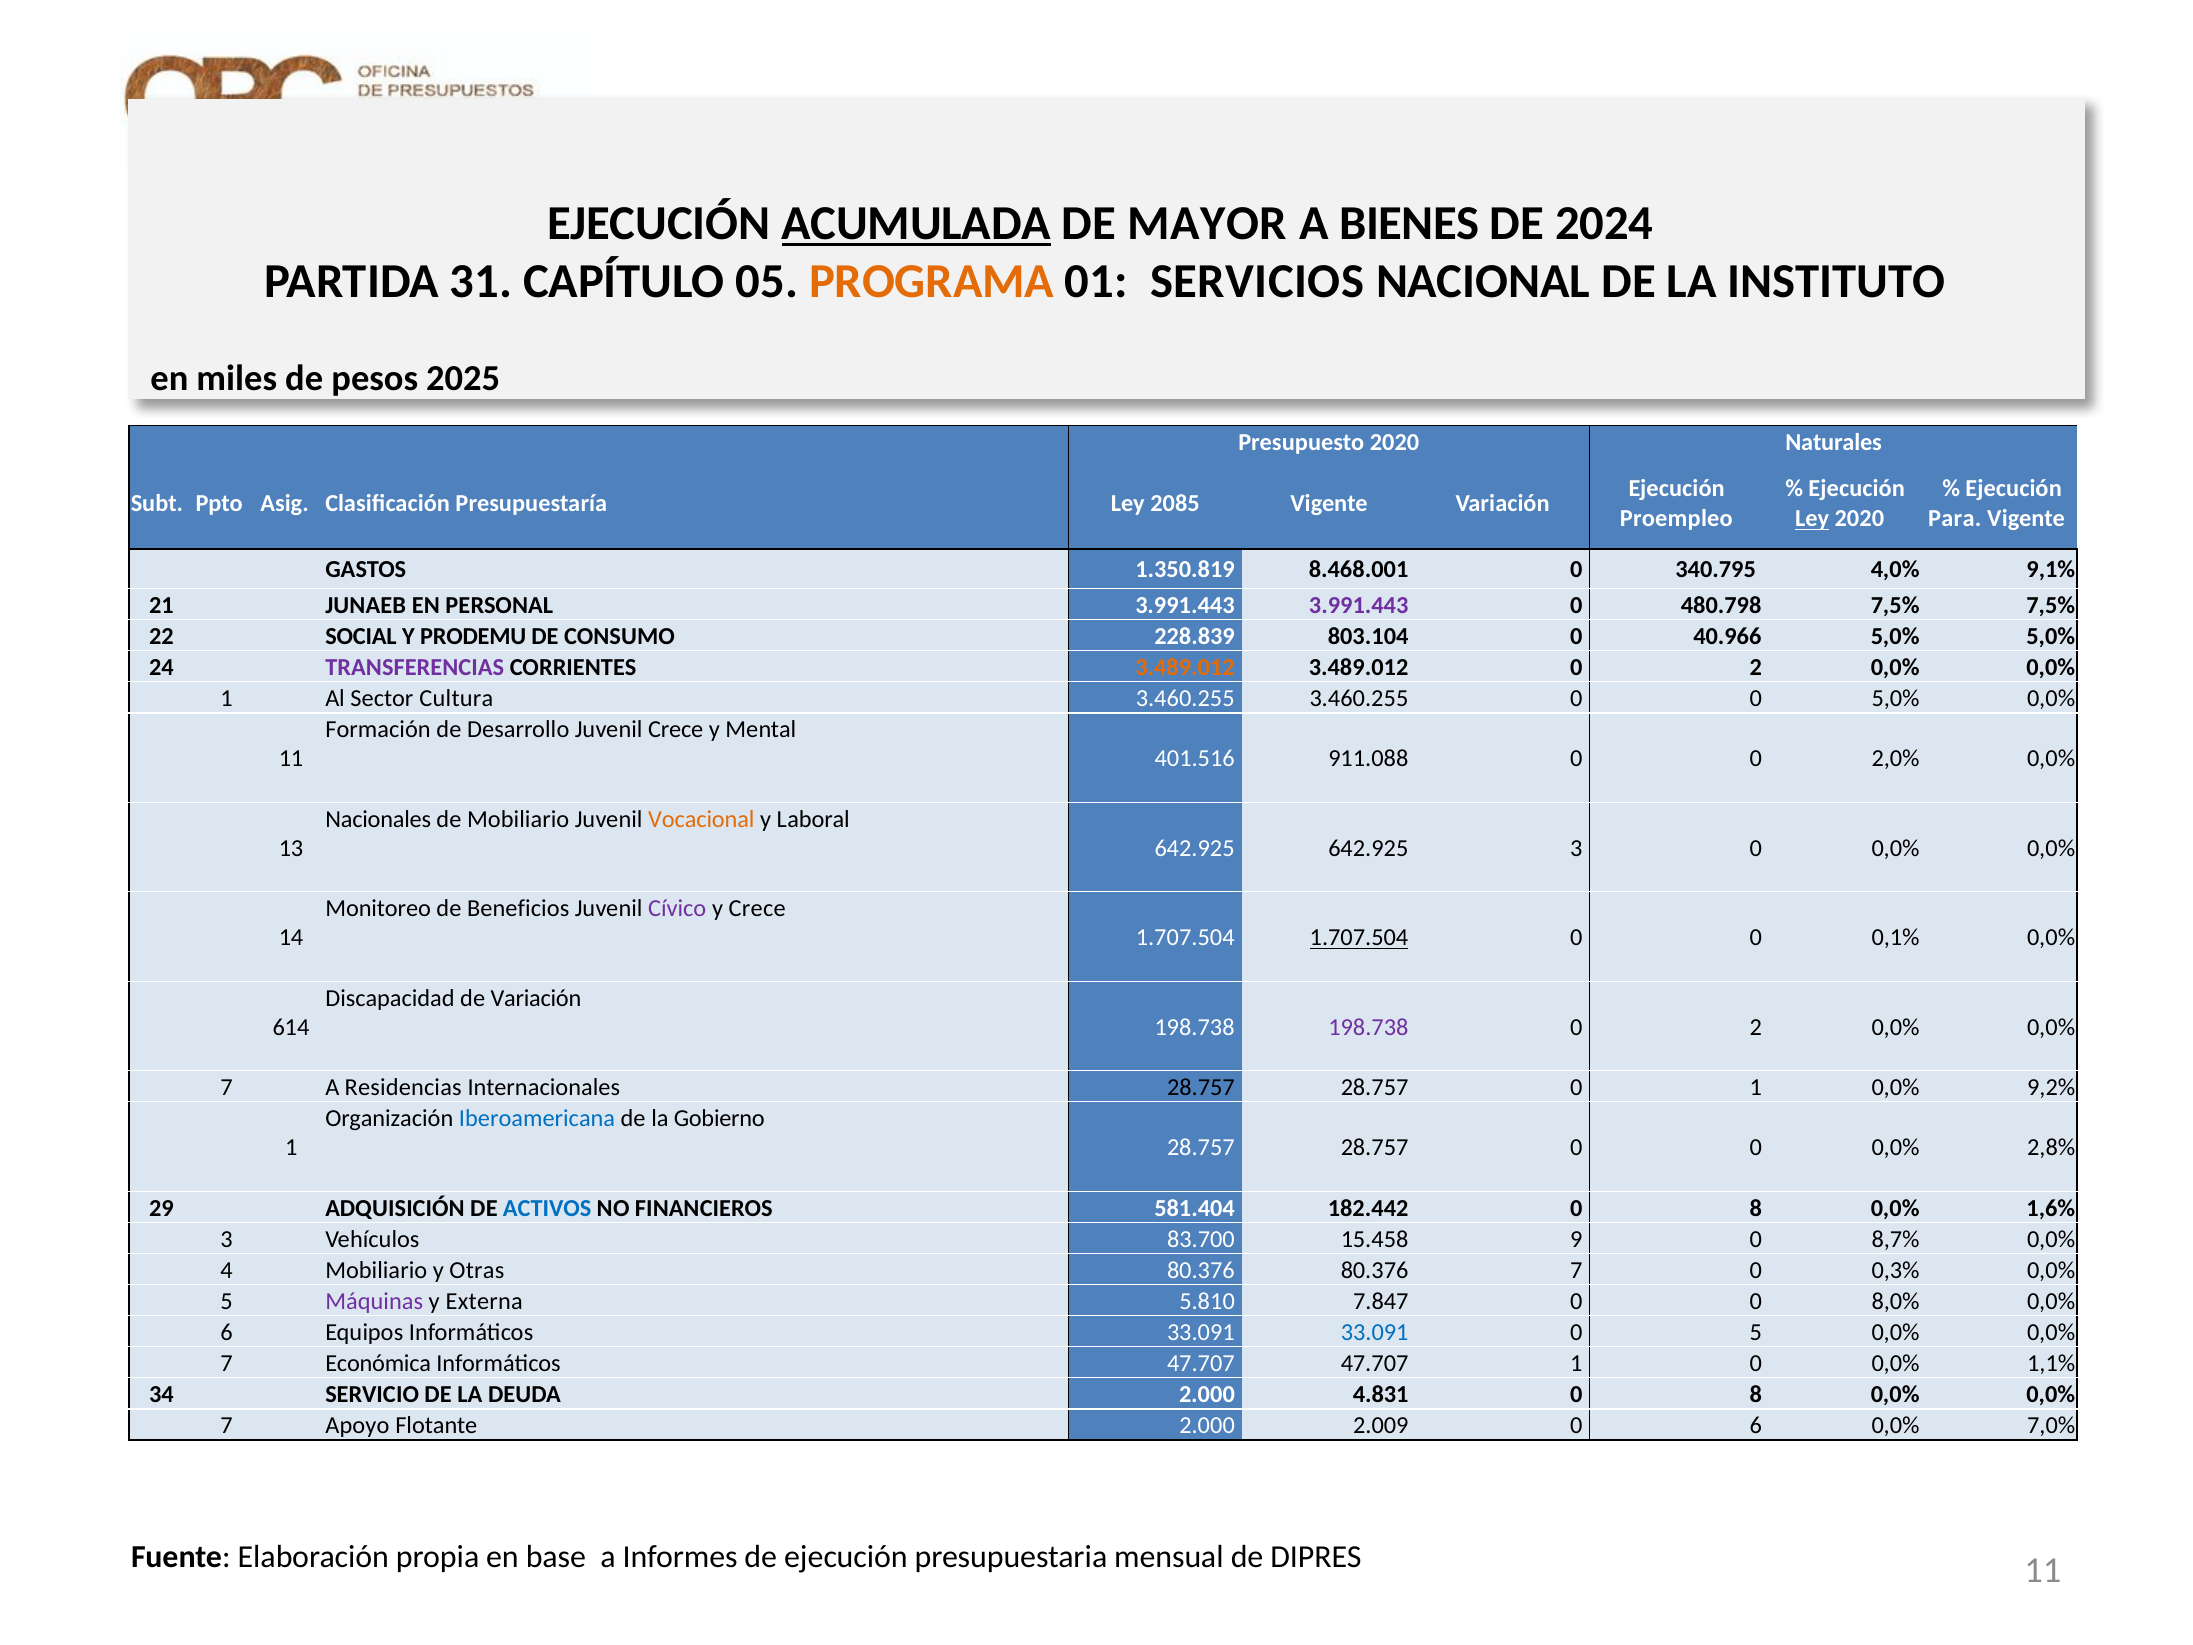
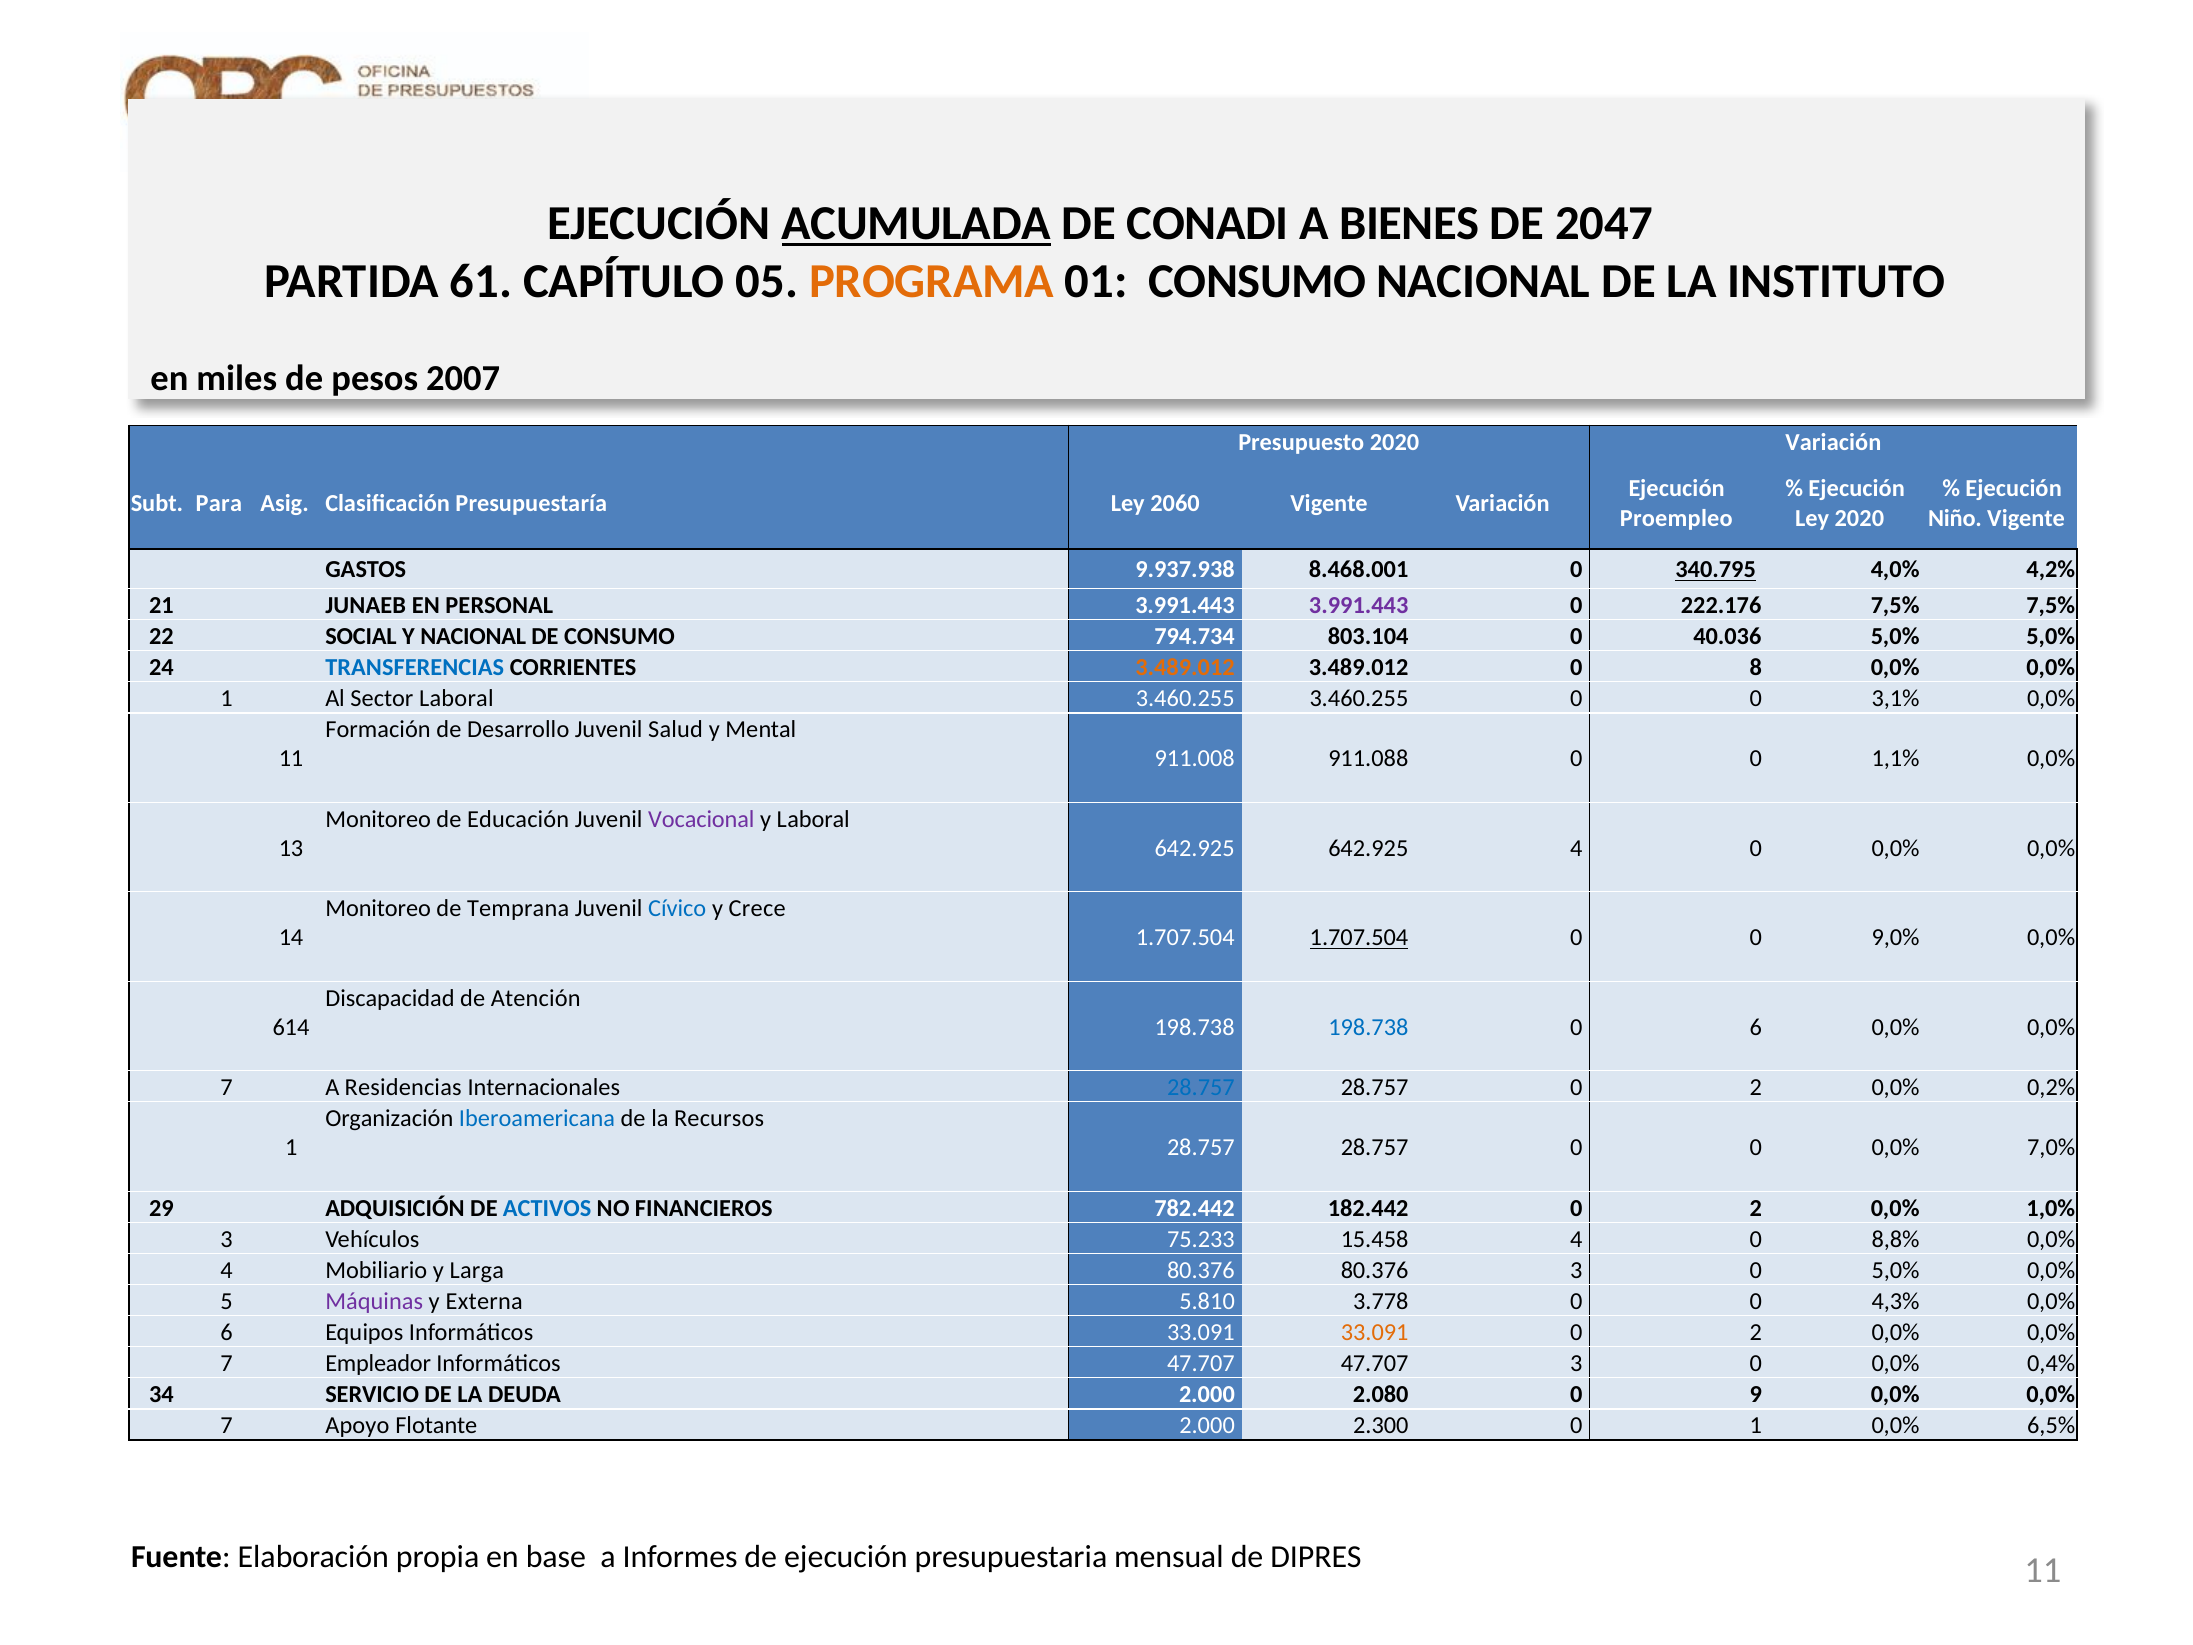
MAYOR: MAYOR -> CONADI (1208, 223)
2024: 2024 -> 2047 (1604, 223)
31: 31 -> 61 (481, 282)
01 SERVICIOS: SERVICIOS -> CONSUMO (1258, 282)
2025: 2025 -> 2007 (463, 379)
2020 Naturales: Naturales -> Variación (1833, 442)
Ppto: Ppto -> Para (219, 504)
2085: 2085 -> 2060 (1175, 504)
Ley underline: present -> none (1812, 519)
Para: Para -> Niño (1955, 519)
1.350.819: 1.350.819 -> 9.937.938 (1185, 570)
340.795 underline: none -> present (1716, 570)
9,1%: 9,1% -> 4,2% (2051, 570)
480.798: 480.798 -> 222.176 (1721, 605)
Y PRODEMU: PRODEMU -> NACIONAL (473, 637)
228.839: 228.839 -> 794.734 (1195, 637)
40.966: 40.966 -> 40.036 (1727, 637)
TRANSFERENCIAS colour: purple -> blue (415, 668)
3.489.012 0 2: 2 -> 8 (1756, 668)
Sector Cultura: Cultura -> Laboral (456, 699)
0 5,0%: 5,0% -> 3,1% (1896, 699)
Juvenil Crece: Crece -> Salud (675, 730)
401.516: 401.516 -> 911.008 (1195, 759)
2,0%: 2,0% -> 1,1% (1896, 759)
Nacionales: Nacionales -> Monitoreo (378, 819)
de Mobiliario: Mobiliario -> Educación (518, 819)
Vocacional colour: orange -> purple (701, 819)
642.925 3: 3 -> 4 (1576, 848)
Beneficios: Beneficios -> Temprana (518, 909)
Cívico colour: purple -> blue (677, 909)
0,1%: 0,1% -> 9,0% (1896, 938)
de Variación: Variación -> Atención (536, 998)
198.738 colour: purple -> blue (1368, 1027)
2: 2 -> 6 (1756, 1027)
28.757 colour: black -> blue (1201, 1088)
28.757 0 1: 1 -> 2 (1756, 1088)
9,2%: 9,2% -> 0,2% (2051, 1088)
Gobierno: Gobierno -> Recursos (719, 1119)
2,8%: 2,8% -> 7,0% (2051, 1148)
581.404: 581.404 -> 782.442 (1195, 1208)
182.442 0 8: 8 -> 2 (1756, 1208)
1,6%: 1,6% -> 1,0% (2051, 1208)
83.700: 83.700 -> 75.233 (1201, 1239)
15.458 9: 9 -> 4 (1576, 1239)
8,7%: 8,7% -> 8,8% (1896, 1239)
Otras: Otras -> Larga (477, 1270)
80.376 7: 7 -> 3 (1576, 1270)
0 0,3%: 0,3% -> 5,0% (1896, 1270)
7.847: 7.847 -> 3.778 (1381, 1301)
8,0%: 8,0% -> 4,3% (1896, 1301)
33.091 colour: blue -> orange (1375, 1332)
5: 5 -> 2 (1756, 1332)
Económica: Económica -> Empleador (378, 1364)
47.707 1: 1 -> 3 (1576, 1364)
1,1%: 1,1% -> 0,4% (2051, 1364)
4.831: 4.831 -> 2.080 (1381, 1395)
8: 8 -> 9 (1756, 1395)
2.009: 2.009 -> 2.300 (1381, 1426)
0 6: 6 -> 1 (1756, 1426)
7,0%: 7,0% -> 6,5% (2051, 1426)
